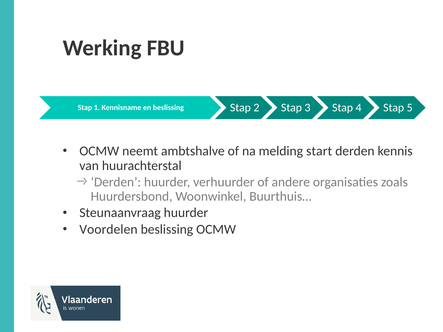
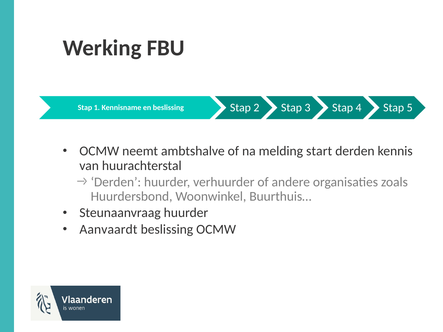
Voordelen: Voordelen -> Aanvaardt (108, 229)
